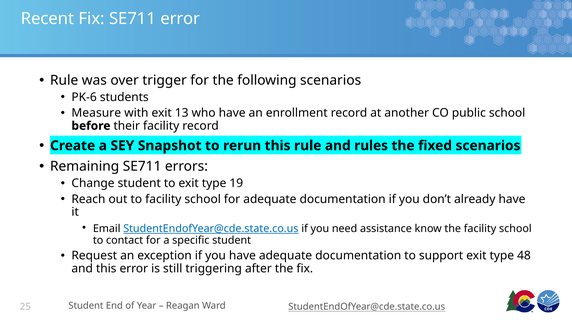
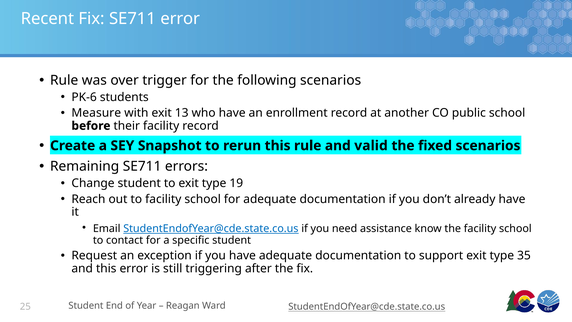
rules: rules -> valid (371, 146)
48: 48 -> 35 (524, 255)
